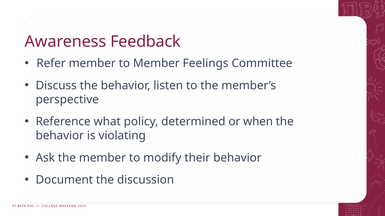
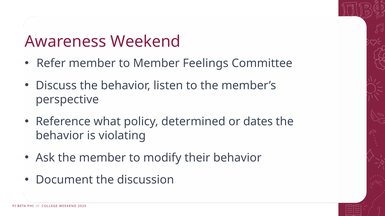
Awareness Feedback: Feedback -> Weekend (145, 42)
when: when -> dates (258, 122)
